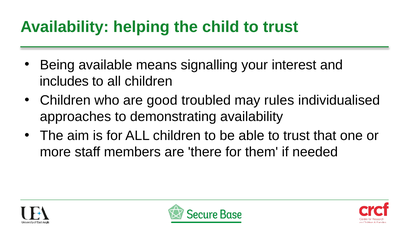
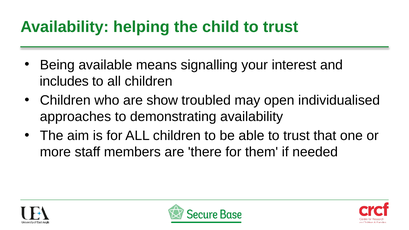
good: good -> show (162, 100)
rules: rules -> open (279, 100)
